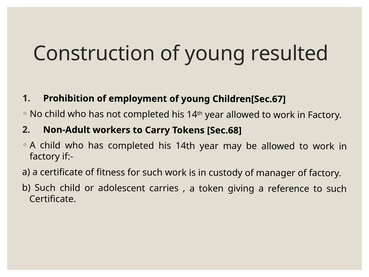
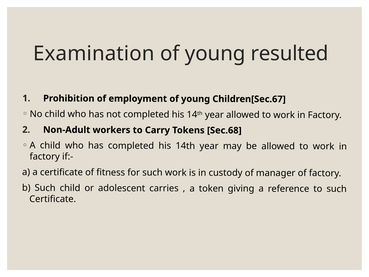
Construction: Construction -> Examination (94, 53)
